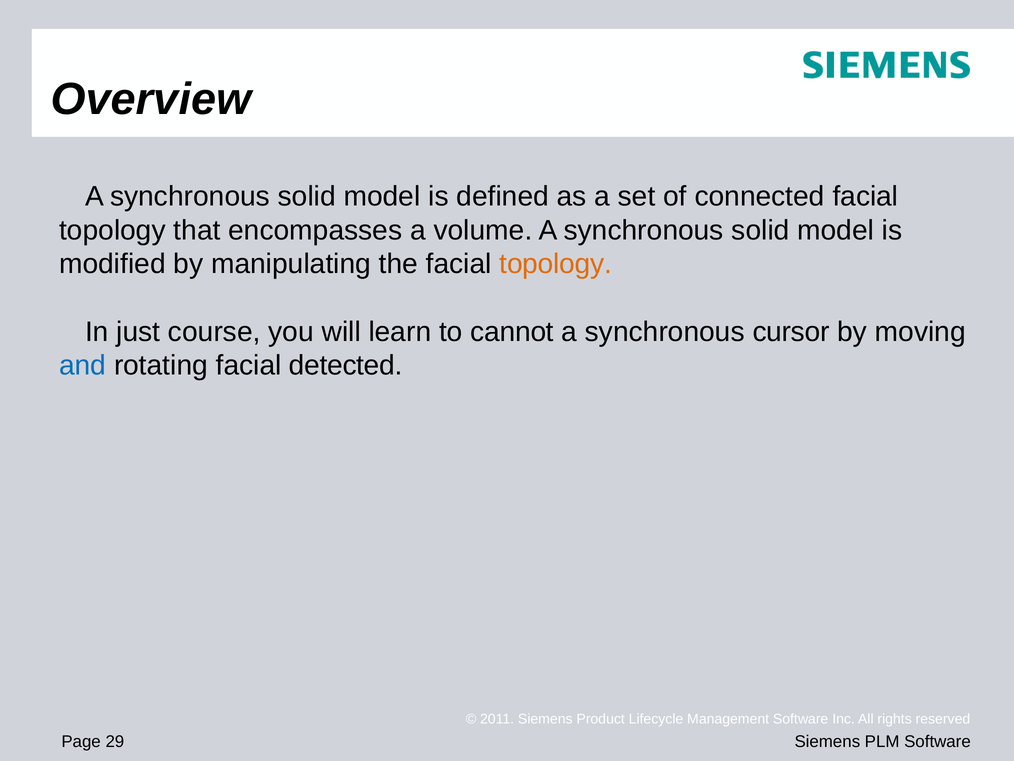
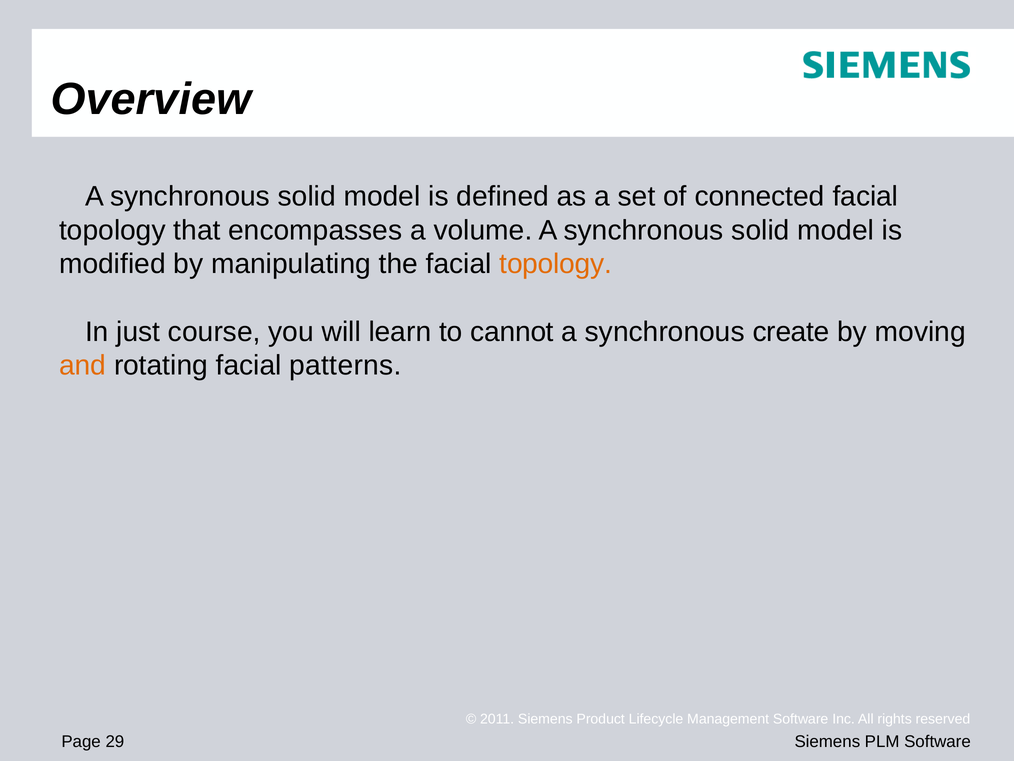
cursor: cursor -> create (791, 332)
and colour: blue -> orange (83, 365)
detected: detected -> patterns (345, 365)
